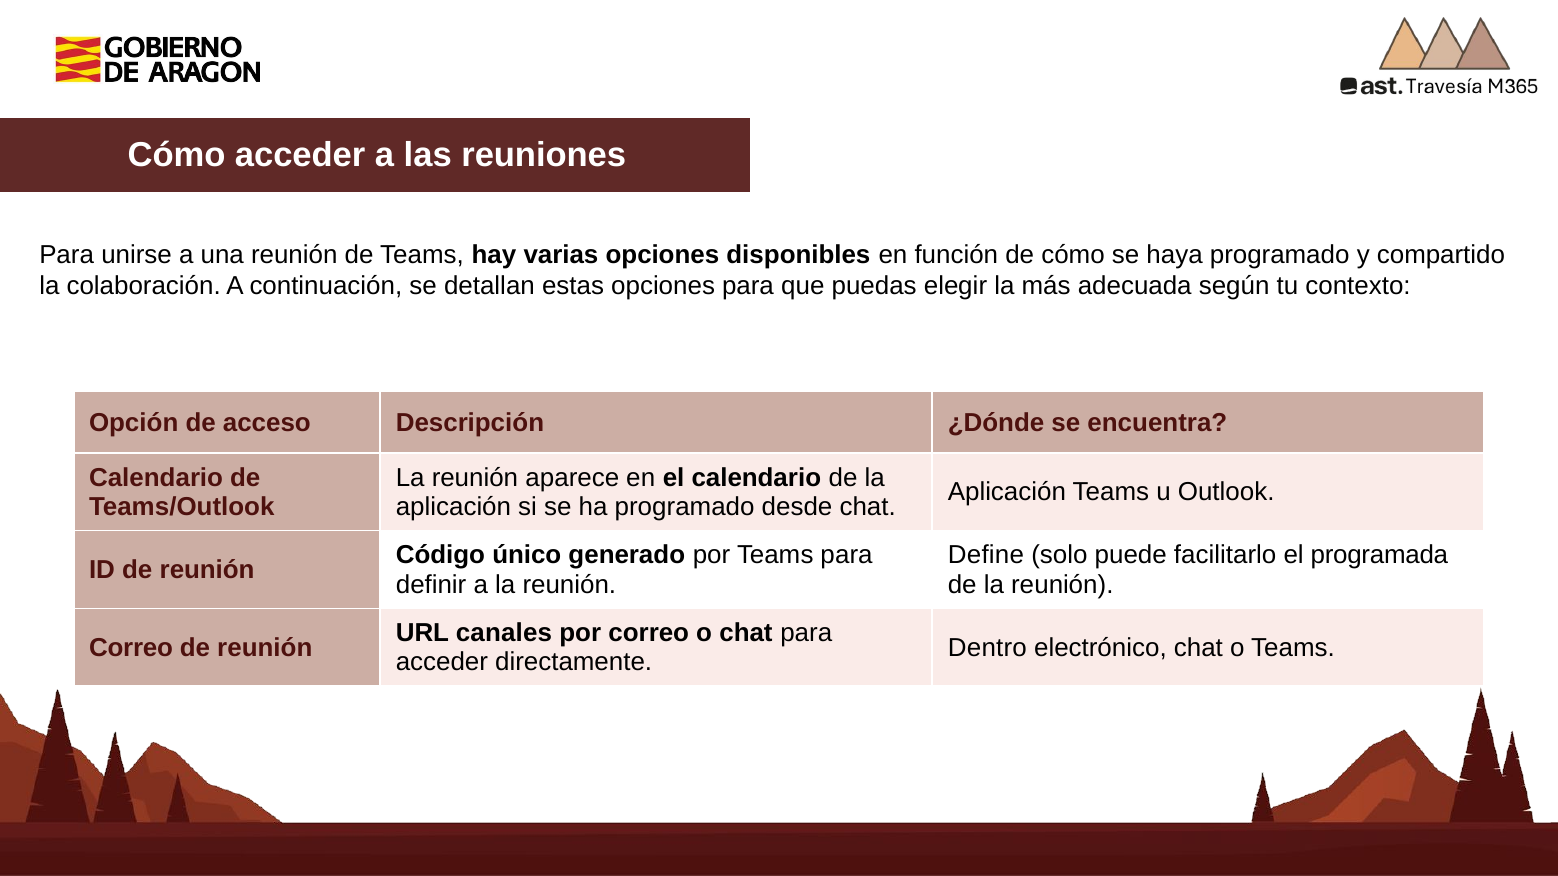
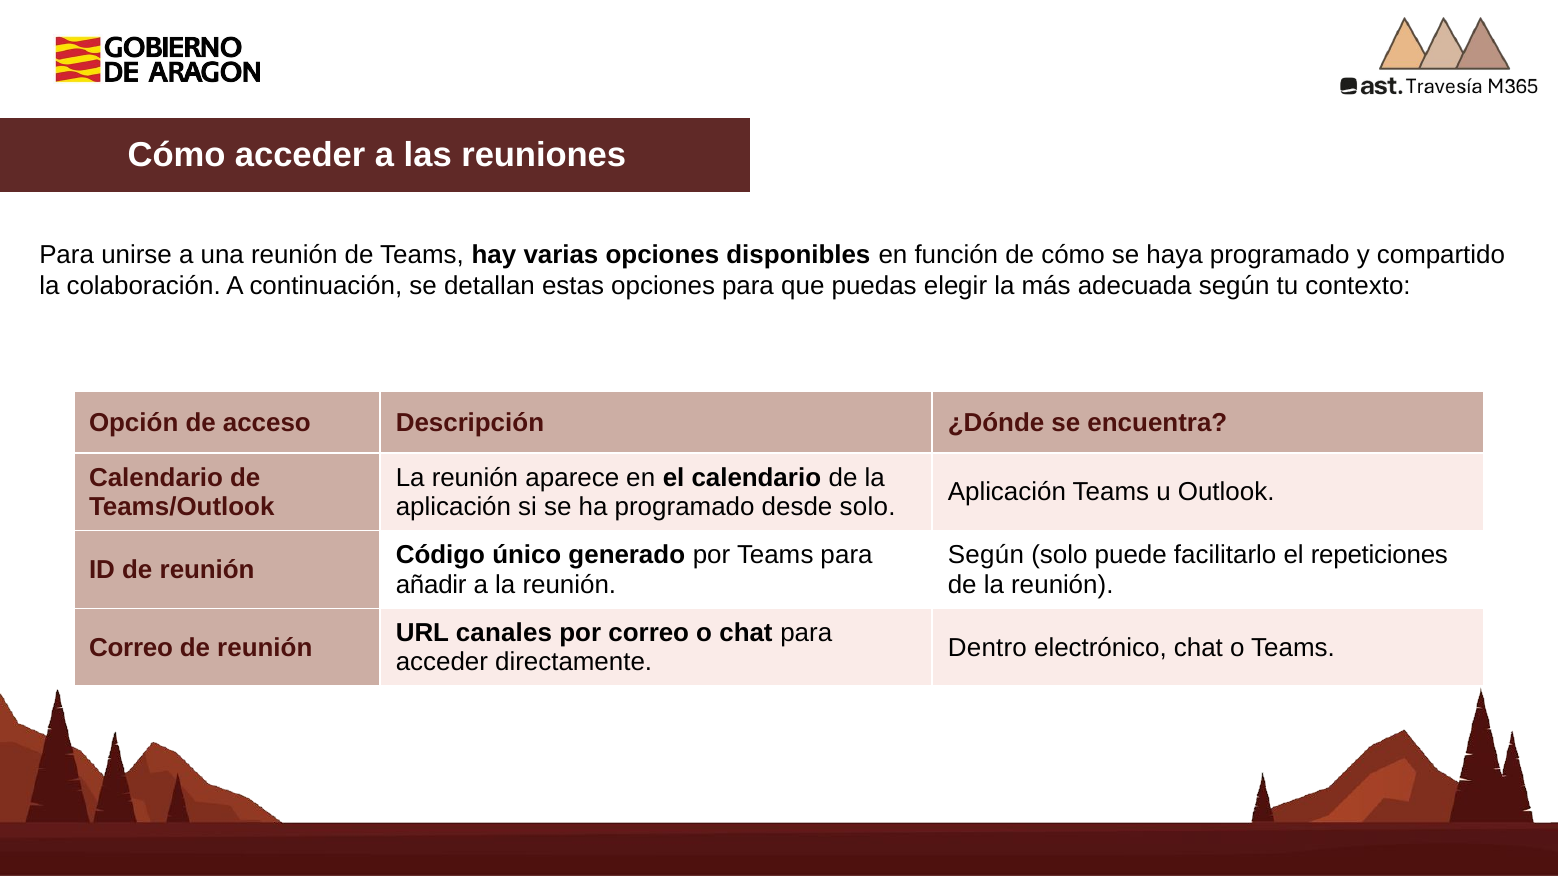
desde chat: chat -> solo (868, 507)
Define: Define -> Según (986, 556)
programada: programada -> repeticiones (1379, 556)
definir: definir -> añadir (431, 585)
